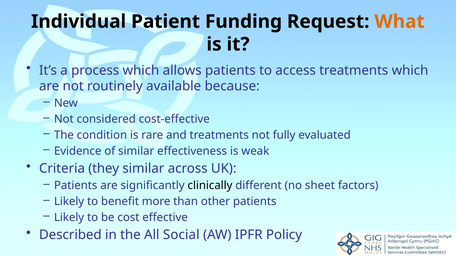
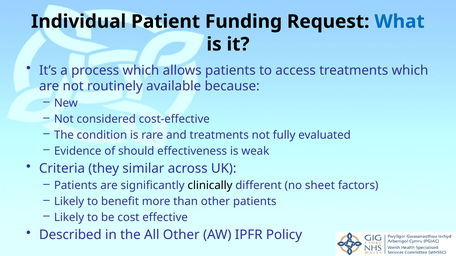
What colour: orange -> blue (400, 22)
of similar: similar -> should (136, 151)
All Social: Social -> Other (181, 235)
